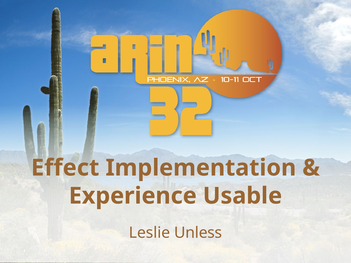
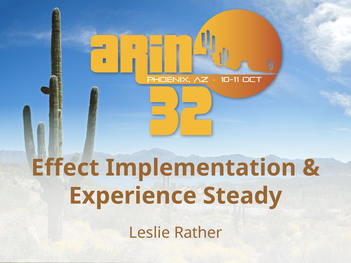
Usable: Usable -> Steady (242, 196)
Unless: Unless -> Rather (198, 233)
